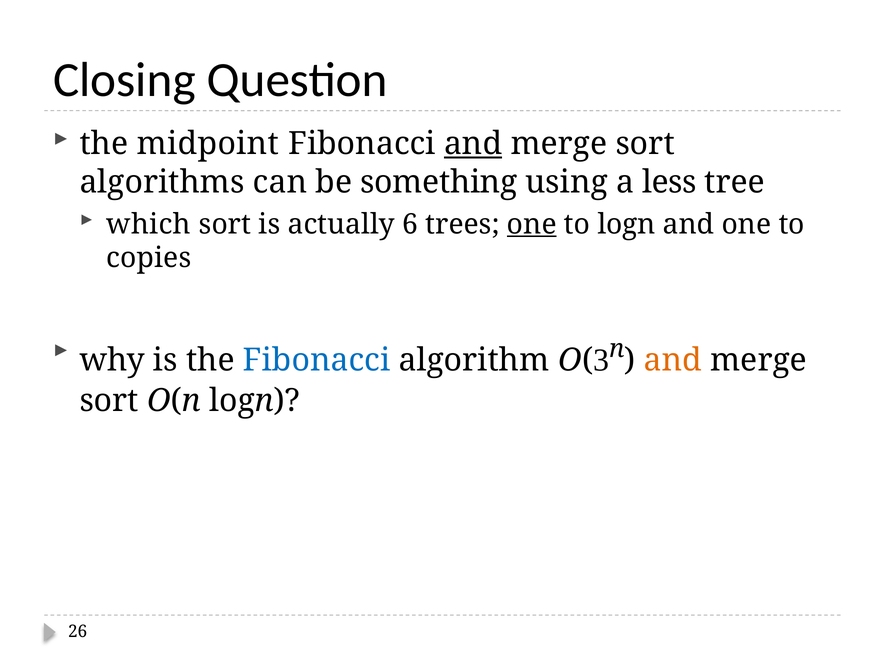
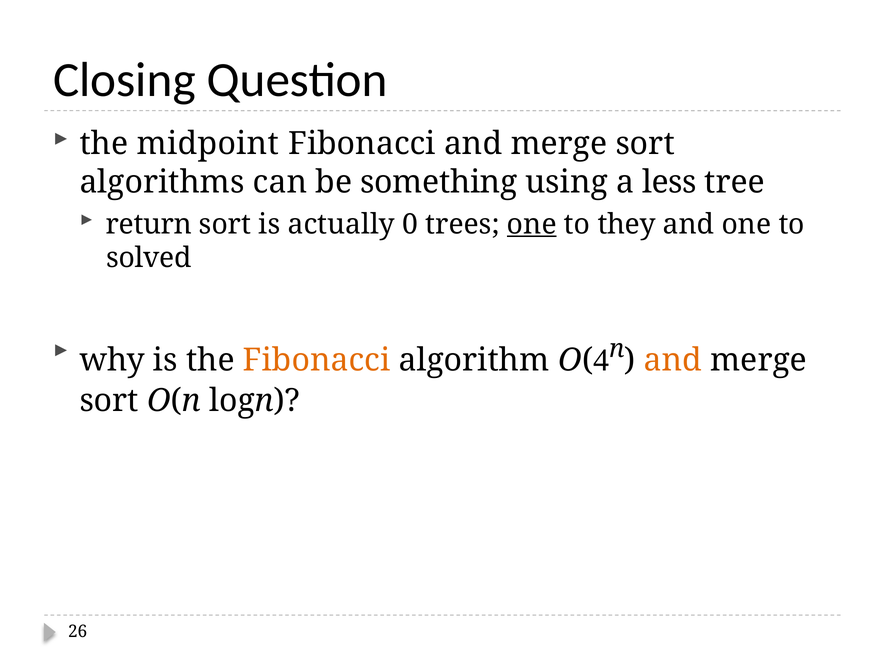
and underline: present -> none (473, 144)
which: which -> return (149, 224)
6: 6 -> 0 (410, 224)
to logn: logn -> they (627, 224)
copies: copies -> solved (149, 258)
Fibonacci colour: blue -> orange (317, 360)
3: 3 -> 4 (601, 360)
